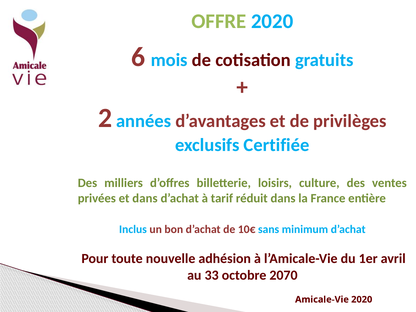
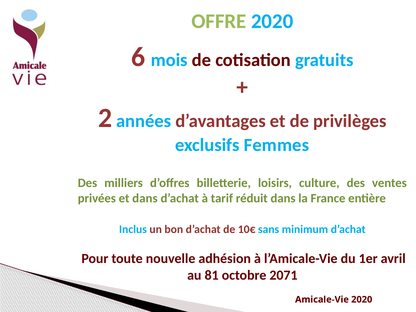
Certifiée: Certifiée -> Femmes (276, 145)
33: 33 -> 81 (212, 275)
2070: 2070 -> 2071 (283, 275)
